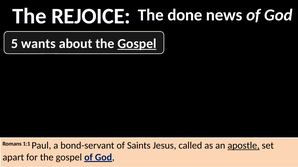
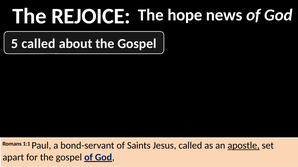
done: done -> hope (185, 15)
5 wants: wants -> called (38, 44)
Gospel underline: present -> none (137, 44)
